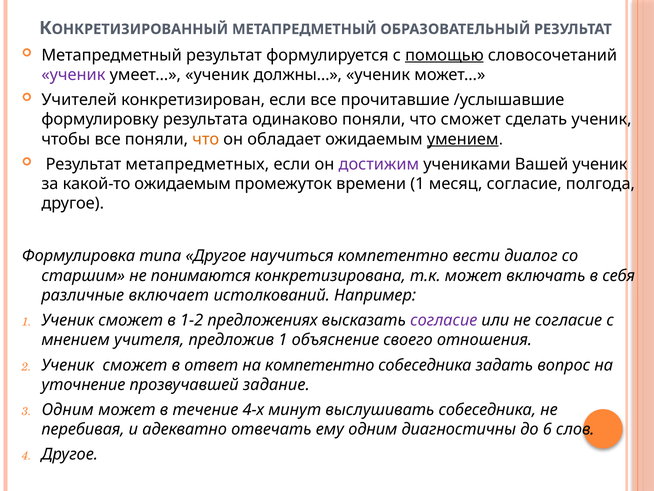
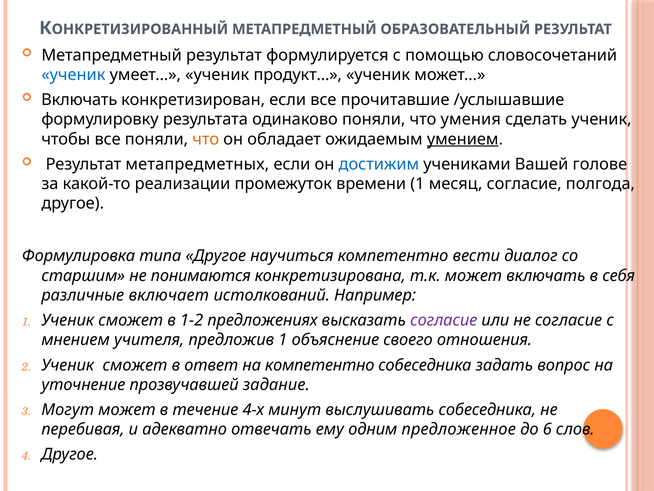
помощью underline: present -> none (444, 55)
ученик colour: purple -> blue (73, 75)
должны…: должны… -> продукт… (298, 75)
Учителей: Учителей -> Включать (79, 100)
что сможет: сможет -> умения (471, 119)
достижим colour: purple -> blue (379, 164)
Вашей ученик: ученик -> голове (600, 164)
какой-то ожидаемым: ожидаемым -> реализации (183, 184)
Одним: Одним -> Могут (68, 409)
диагностичны: диагностичны -> предложенное (459, 429)
